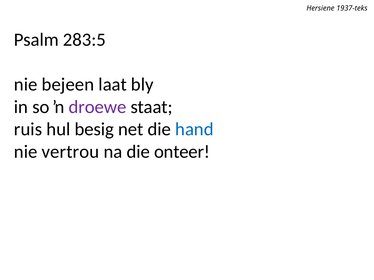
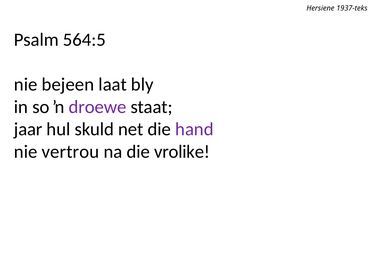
283:5: 283:5 -> 564:5 (84, 40)
ruis: ruis -> jaar (28, 129)
besig: besig -> skuld (94, 129)
hand colour: blue -> purple (194, 129)
onteer: onteer -> vrolike (182, 152)
